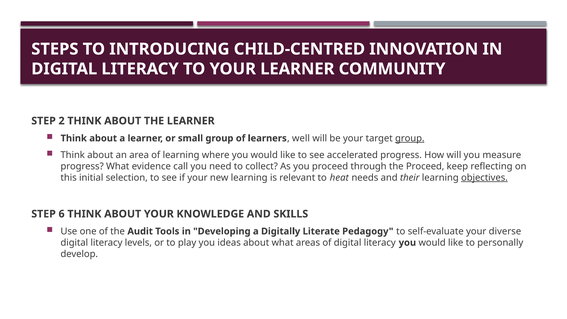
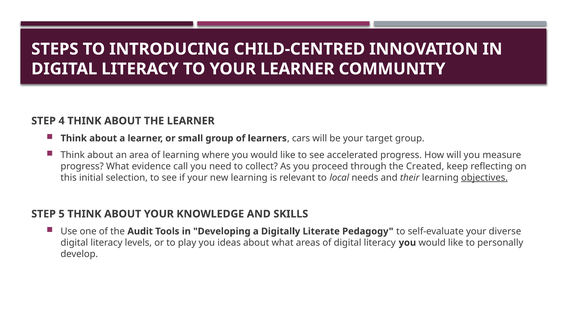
2: 2 -> 4 (62, 121)
well: well -> cars (301, 138)
group underline: present -> none (410, 138)
the Proceed: Proceed -> Created (425, 166)
heat: heat -> local (339, 178)
6: 6 -> 5 (62, 214)
